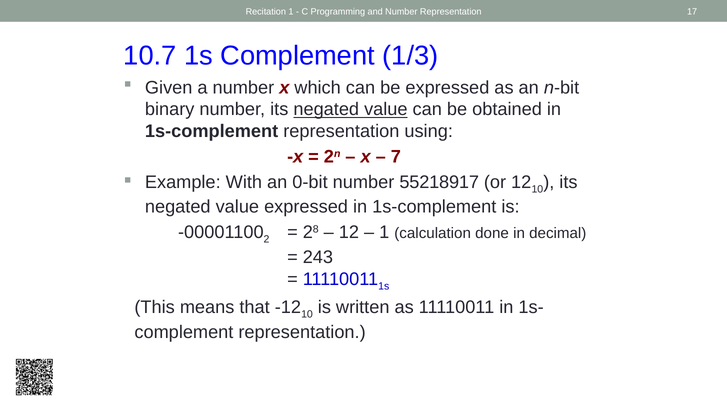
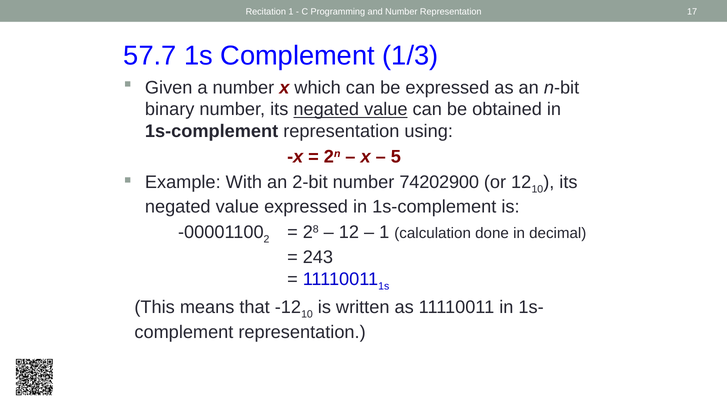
10.7: 10.7 -> 57.7 (150, 56)
7: 7 -> 5 (396, 157)
0-bit: 0-bit -> 2-bit (310, 182)
55218917: 55218917 -> 74202900 (439, 182)
